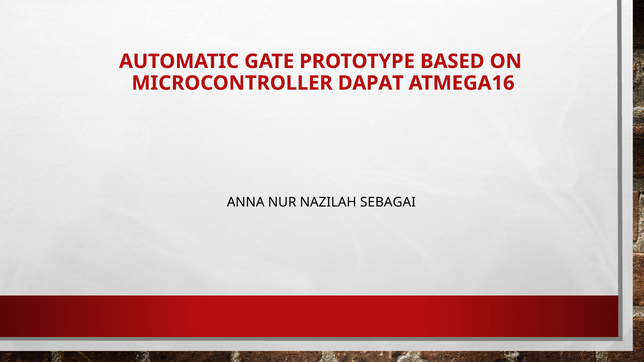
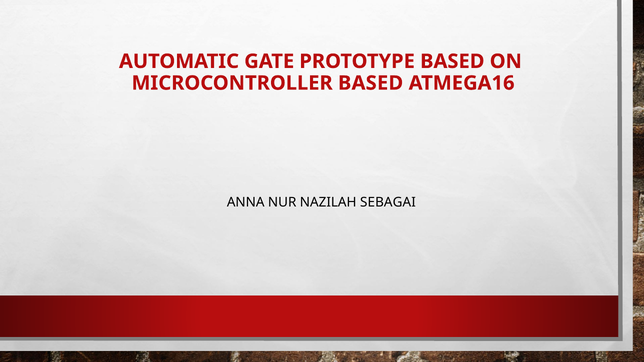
MICROCONTROLLER DAPAT: DAPAT -> BASED (371, 83)
